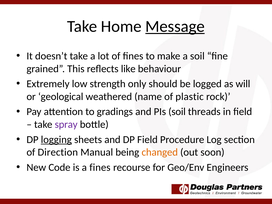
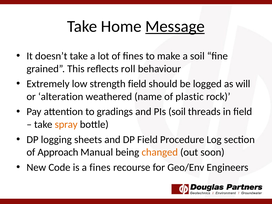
like: like -> roll (128, 69)
strength only: only -> field (137, 84)
geological: geological -> alteration (61, 97)
spray colour: purple -> orange (66, 124)
logging underline: present -> none (56, 140)
Direction: Direction -> Approach (58, 152)
